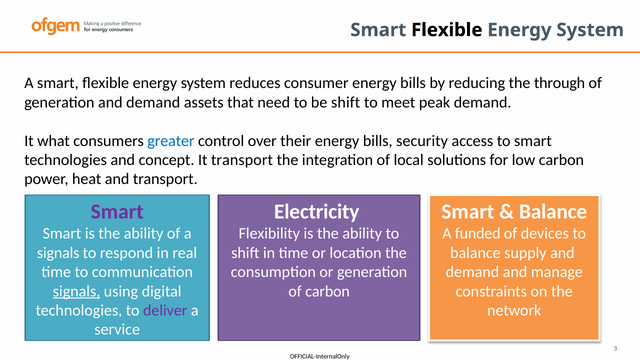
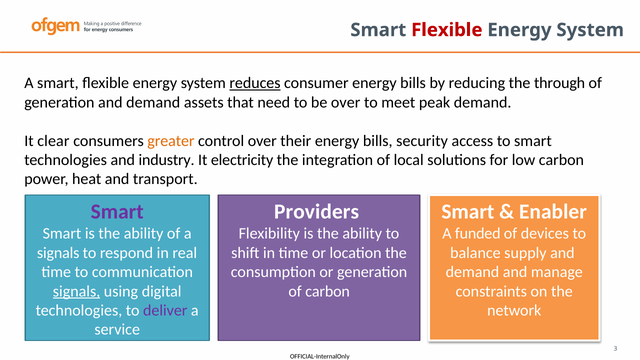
Flexible colour: black -> red (447, 30)
reduces underline: none -> present (255, 83)
be shift: shift -> over (346, 102)
what: what -> clear (53, 141)
greater colour: blue -> orange (171, 141)
concept: concept -> industry (167, 160)
It transport: transport -> electricity (242, 160)
Electricity: Electricity -> Providers (317, 212)
Balance: Balance -> Enabler (553, 212)
